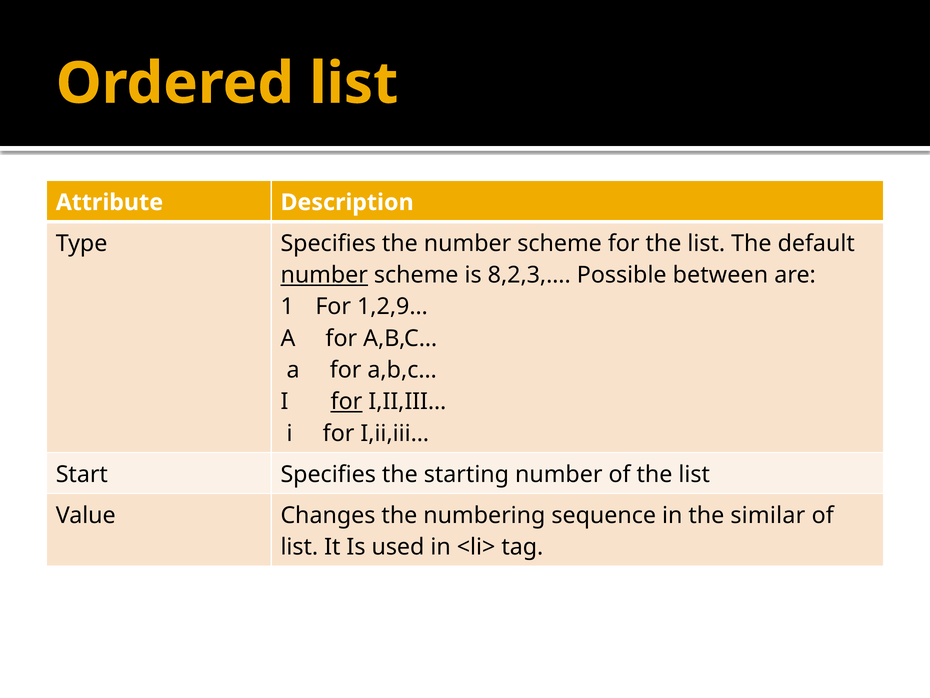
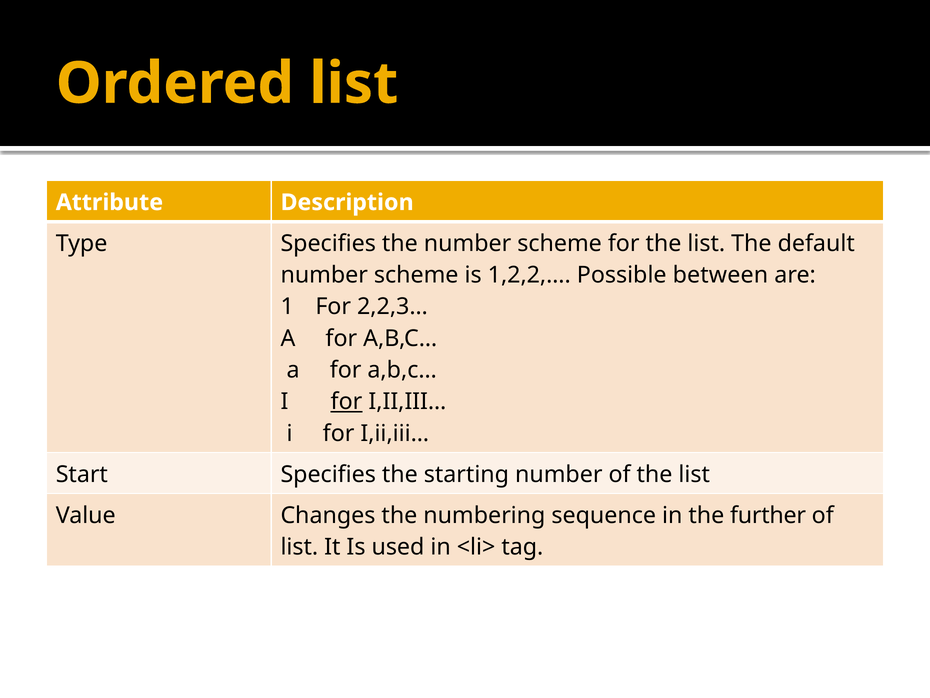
number underline: present -> none (324, 275)
8,2,3,…: 8,2,3,… -> 1,2,2,… (529, 275)
1,2,9…: 1,2,9… -> 2,2,3… (392, 307)
similar: similar -> further (768, 515)
